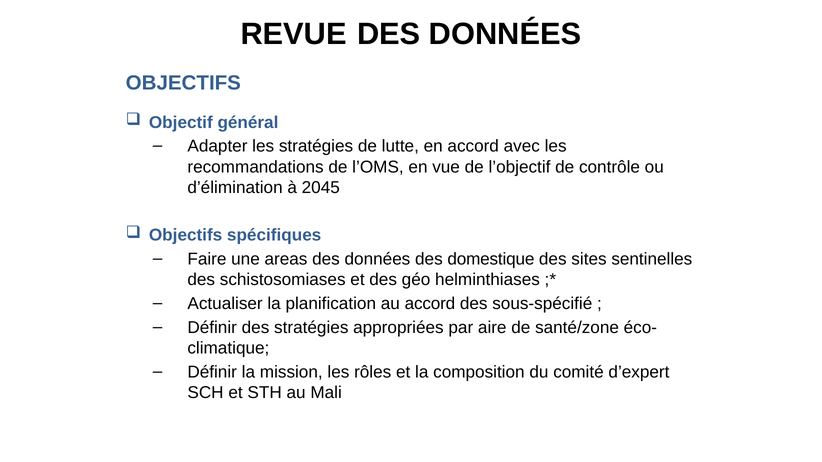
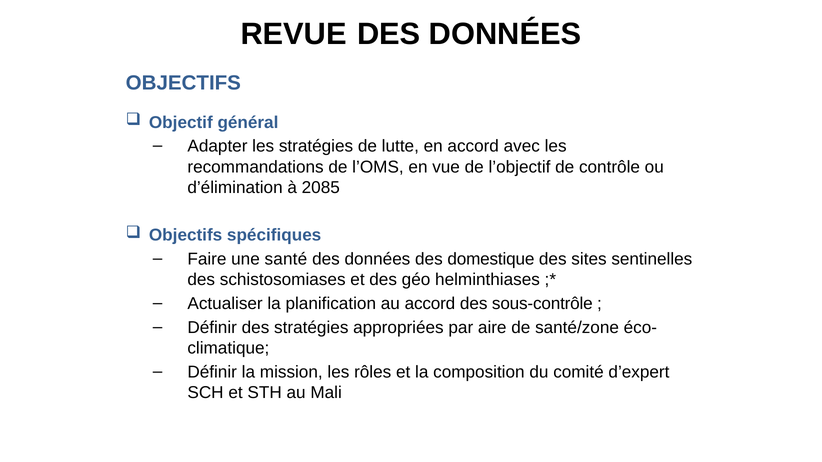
2045: 2045 -> 2085 (321, 188)
areas: areas -> santé (286, 259)
sous-spécifié: sous-spécifié -> sous-contrôle (542, 304)
